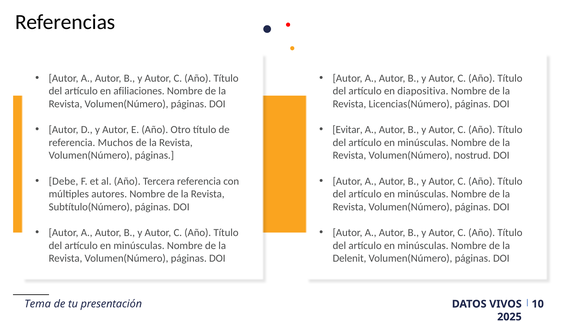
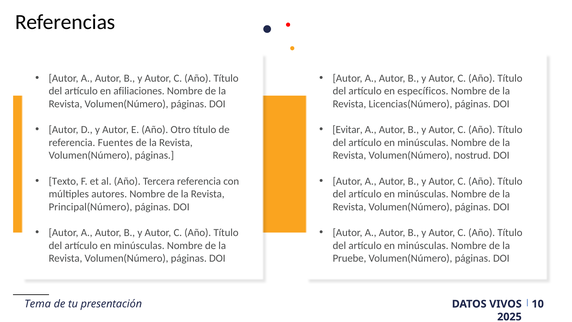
diapositiva: diapositiva -> específicos (423, 91)
Muchos: Muchos -> Fuentes (115, 142)
Debe: Debe -> Texto (64, 181)
Subtítulo(Número: Subtítulo(Número -> Principal(Número (91, 207)
Delenit: Delenit -> Pruebe (349, 258)
